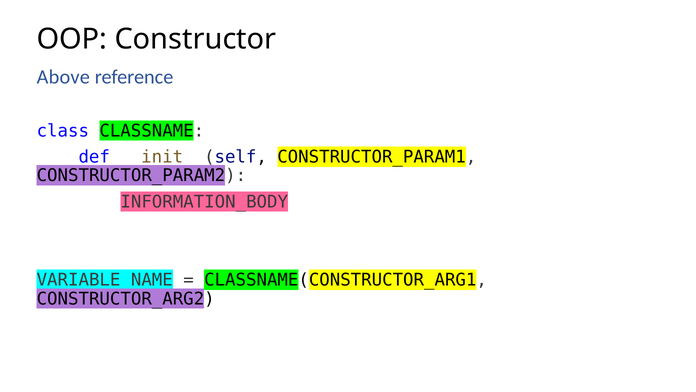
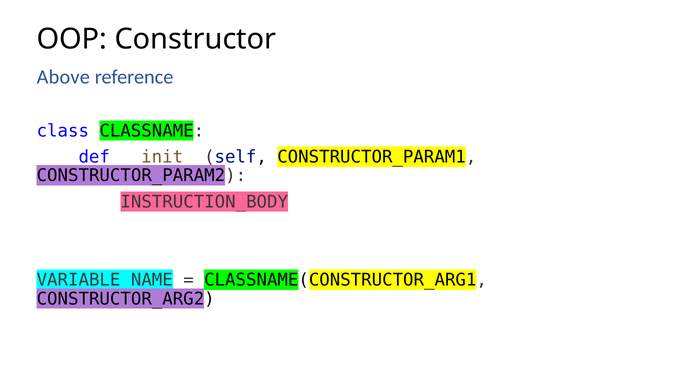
INFORMATION_BODY: INFORMATION_BODY -> INSTRUCTION_BODY (204, 201)
